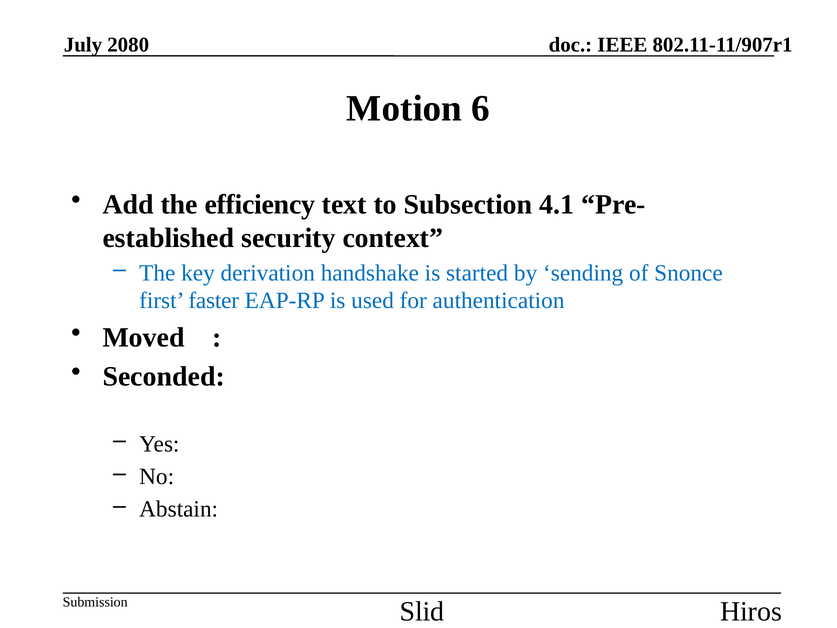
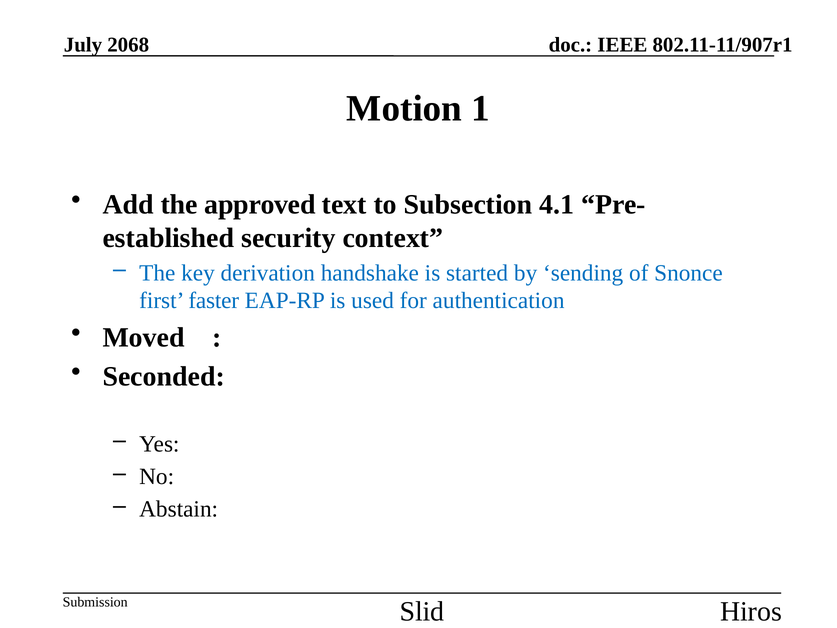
2080: 2080 -> 2068 (128, 45)
6: 6 -> 1 (481, 108)
efficiency: efficiency -> approved (260, 204)
